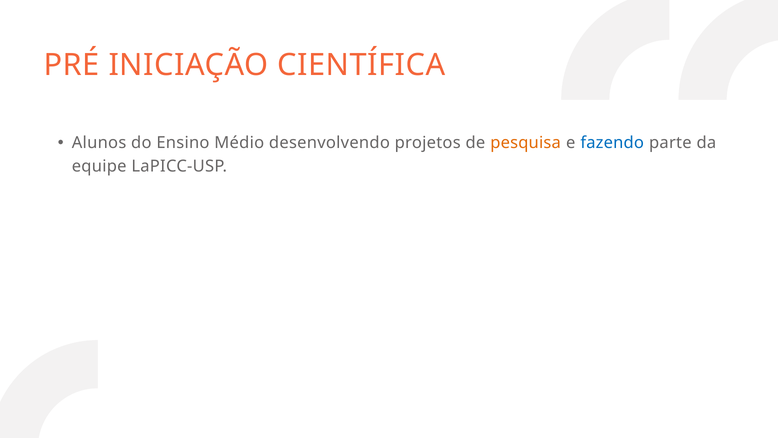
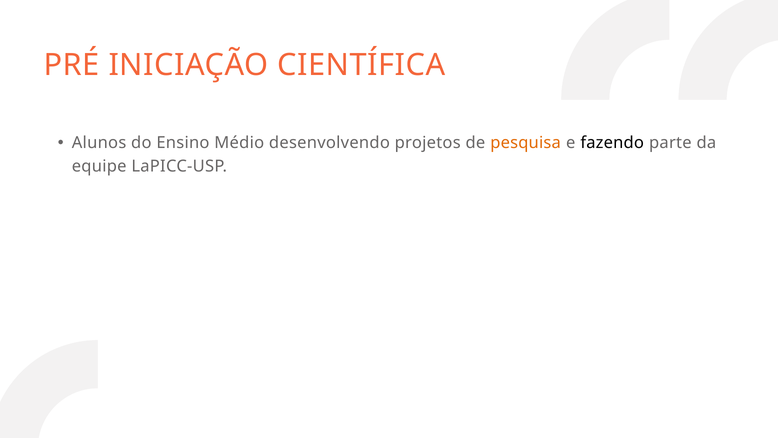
fazendo colour: blue -> black (612, 143)
